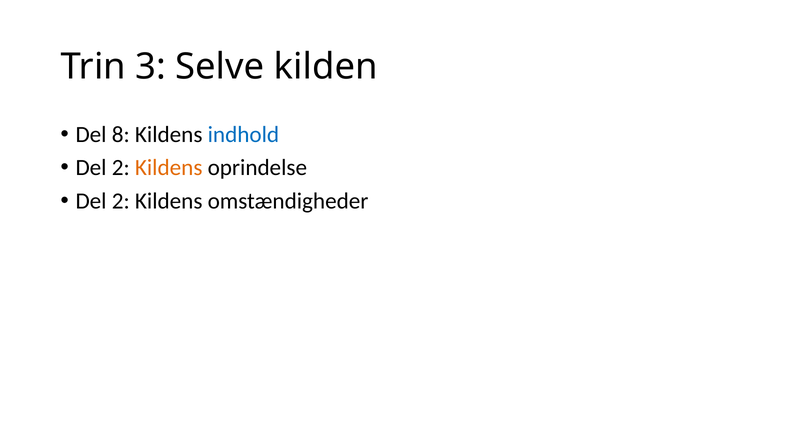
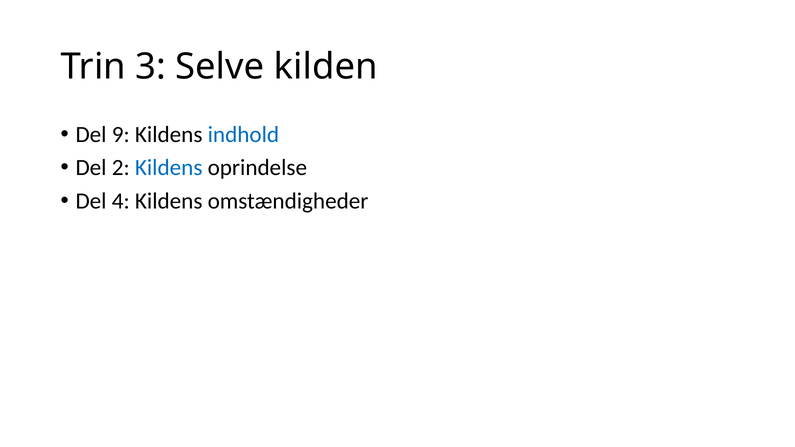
8: 8 -> 9 (121, 134)
Kildens colour: orange -> blue (169, 168)
2: 2 -> 4 (121, 201)
